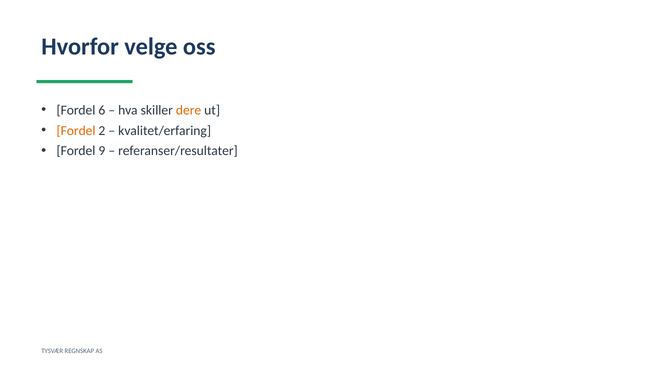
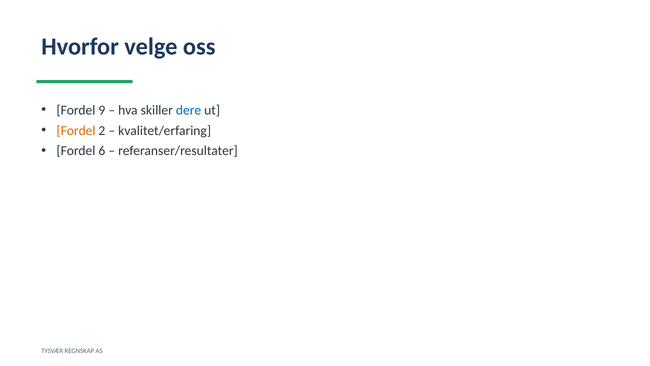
6: 6 -> 9 (102, 110)
dere colour: orange -> blue (189, 110)
9: 9 -> 6 (102, 151)
